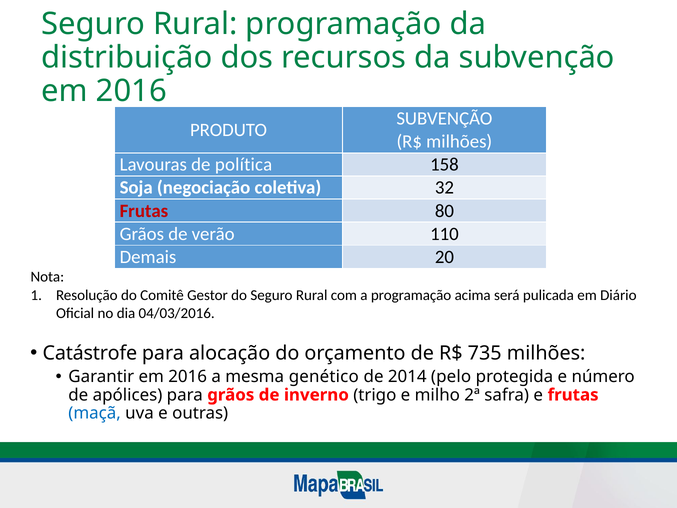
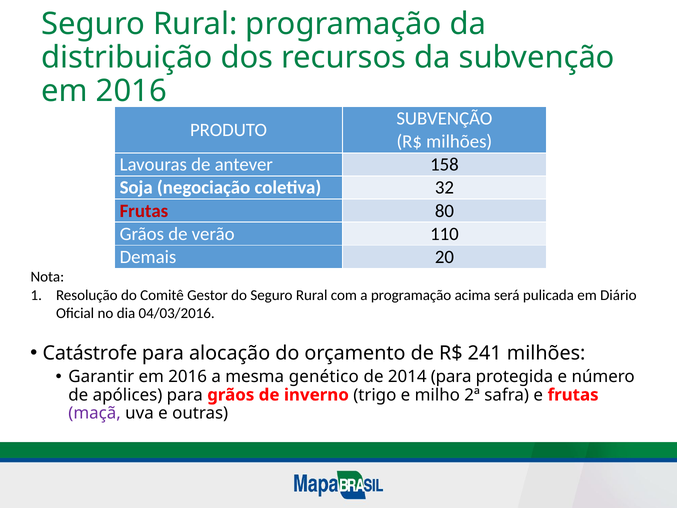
política: política -> antever (244, 165)
735: 735 -> 241 (485, 353)
2014 pelo: pelo -> para (451, 376)
maçã colour: blue -> purple (95, 413)
